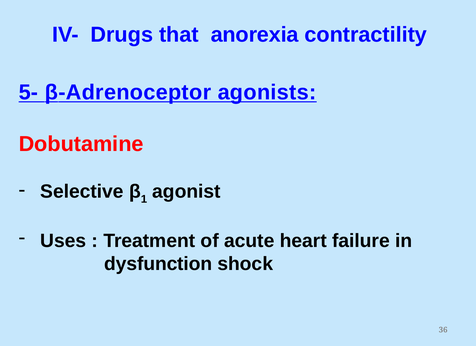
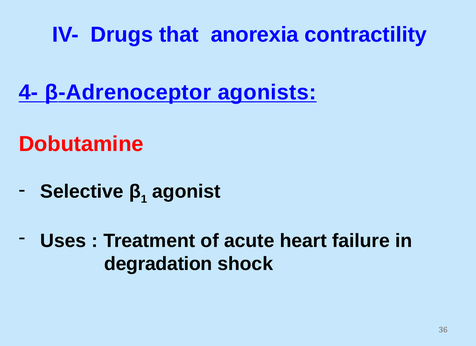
5-: 5- -> 4- (28, 92)
dysfunction: dysfunction -> degradation (158, 264)
